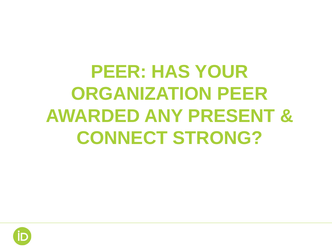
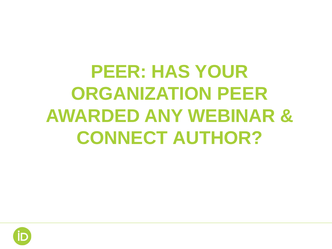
PRESENT: PRESENT -> WEBINAR (232, 116)
STRONG: STRONG -> AUTHOR (218, 138)
